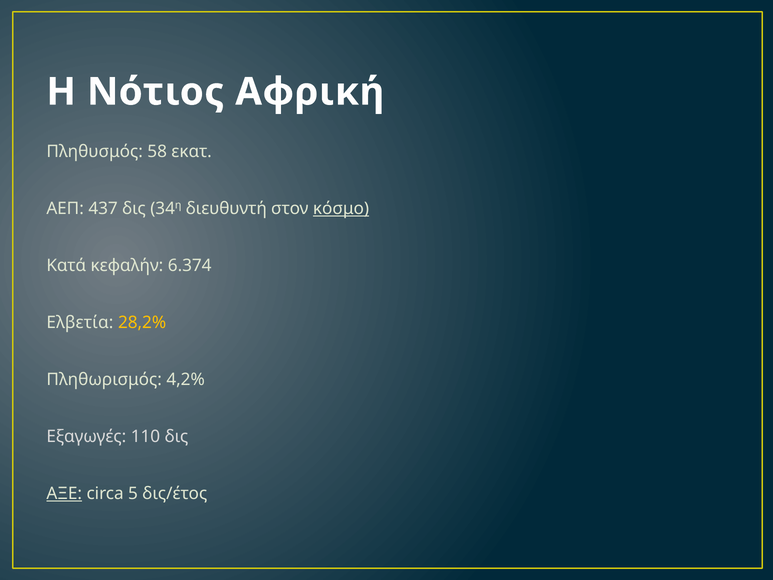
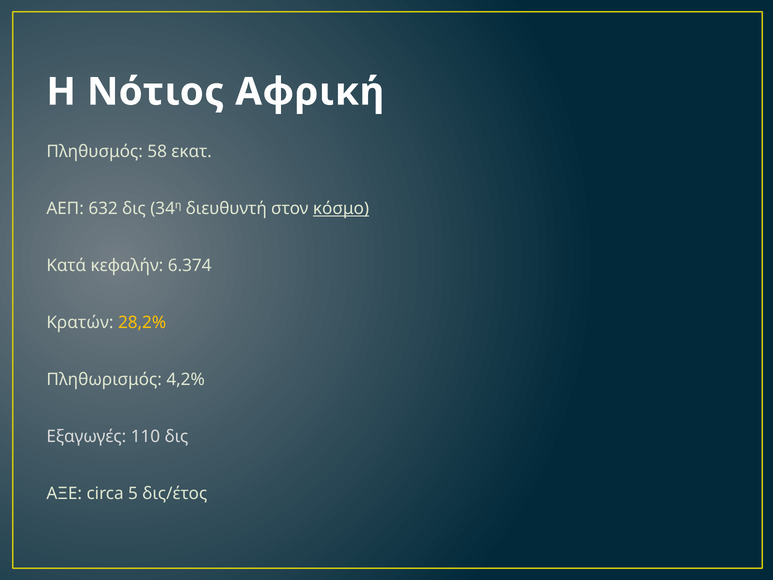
437: 437 -> 632 (103, 209)
Ελβετία: Ελβετία -> Κρατών (80, 322)
ΑΞΕ underline: present -> none (64, 493)
